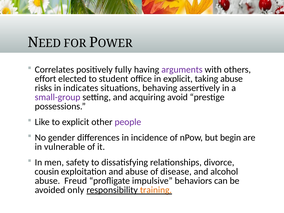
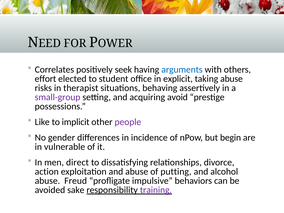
fully: fully -> seek (123, 70)
arguments colour: purple -> blue (182, 70)
indicates: indicates -> therapist (81, 88)
to explicit: explicit -> implicit (76, 122)
safety: safety -> direct (77, 162)
cousin: cousin -> action (47, 172)
disease: disease -> putting (176, 172)
only: only -> sake (76, 190)
training colour: orange -> purple (156, 190)
